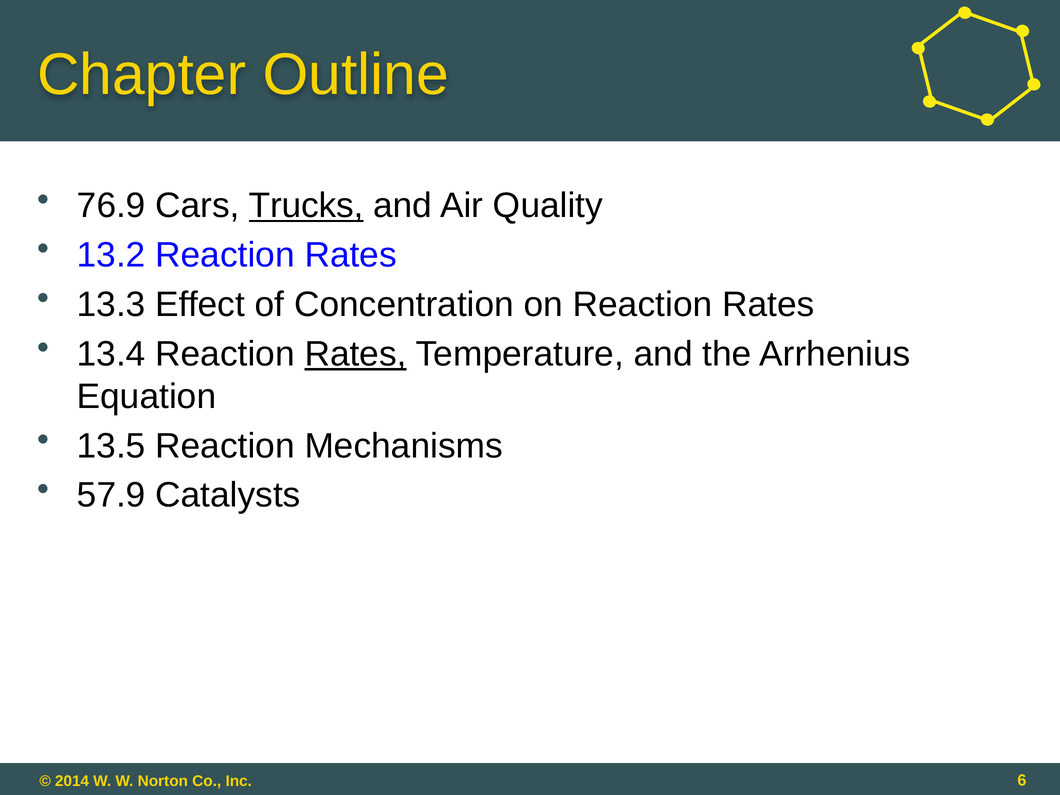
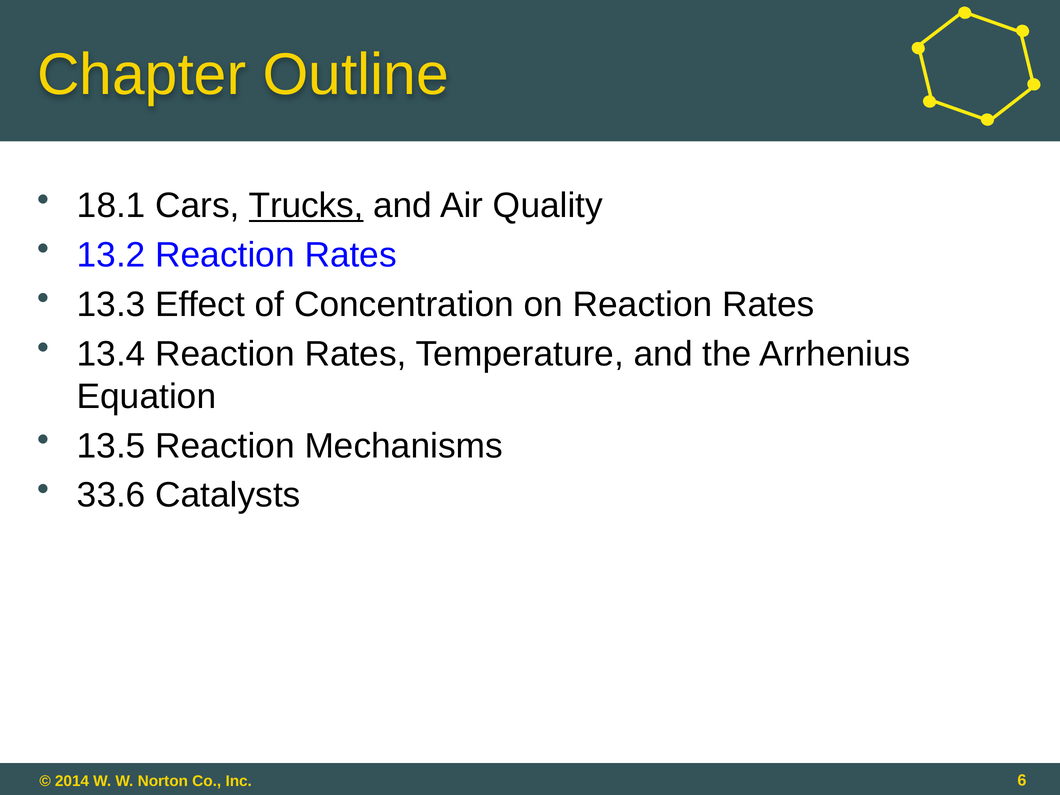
76.9: 76.9 -> 18.1 (111, 206)
Rates underline: present -> none (356, 354)
57.9: 57.9 -> 33.6 (111, 495)
